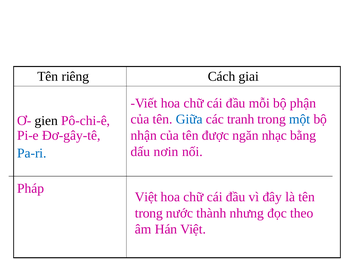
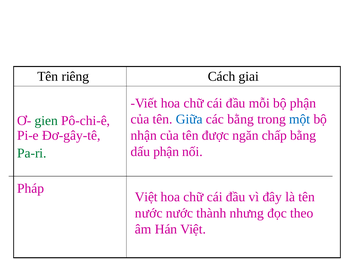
các tranh: tranh -> bằng (241, 119)
gien colour: black -> green (46, 121)
nhạc: nhạc -> chấp (274, 136)
dấu nơin: nơin -> phận (166, 152)
Pa-ri colour: blue -> green (32, 153)
trong: trong -> nước (149, 213)
